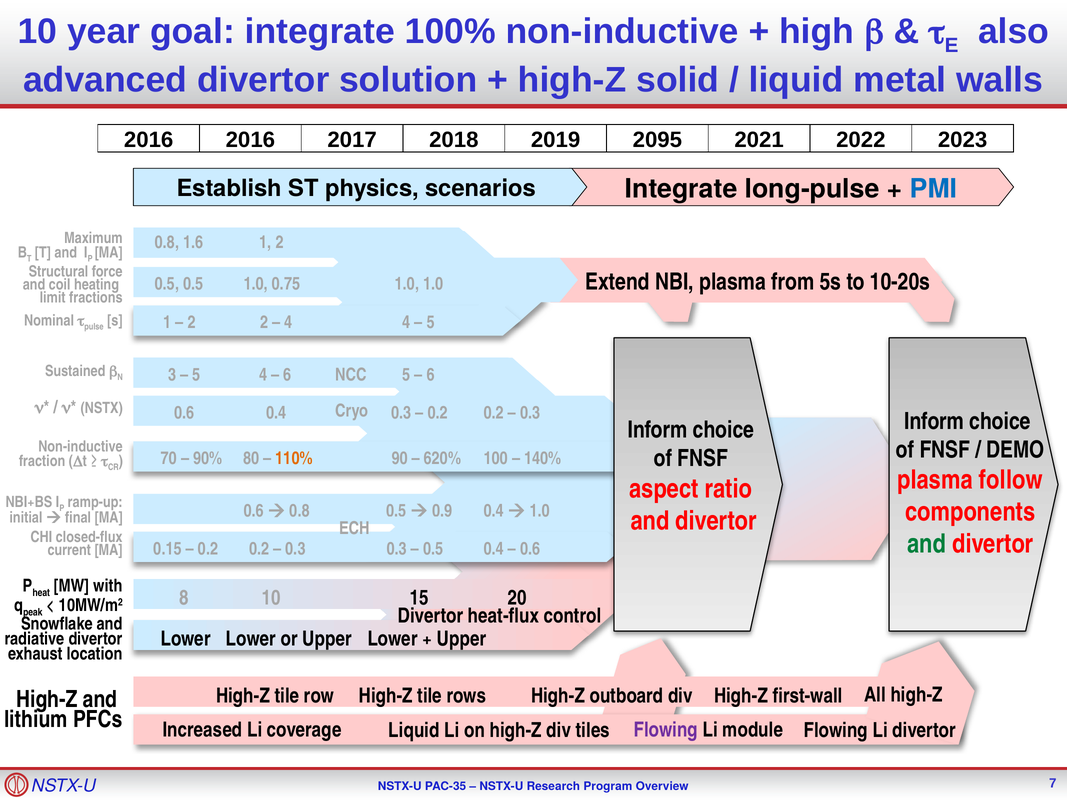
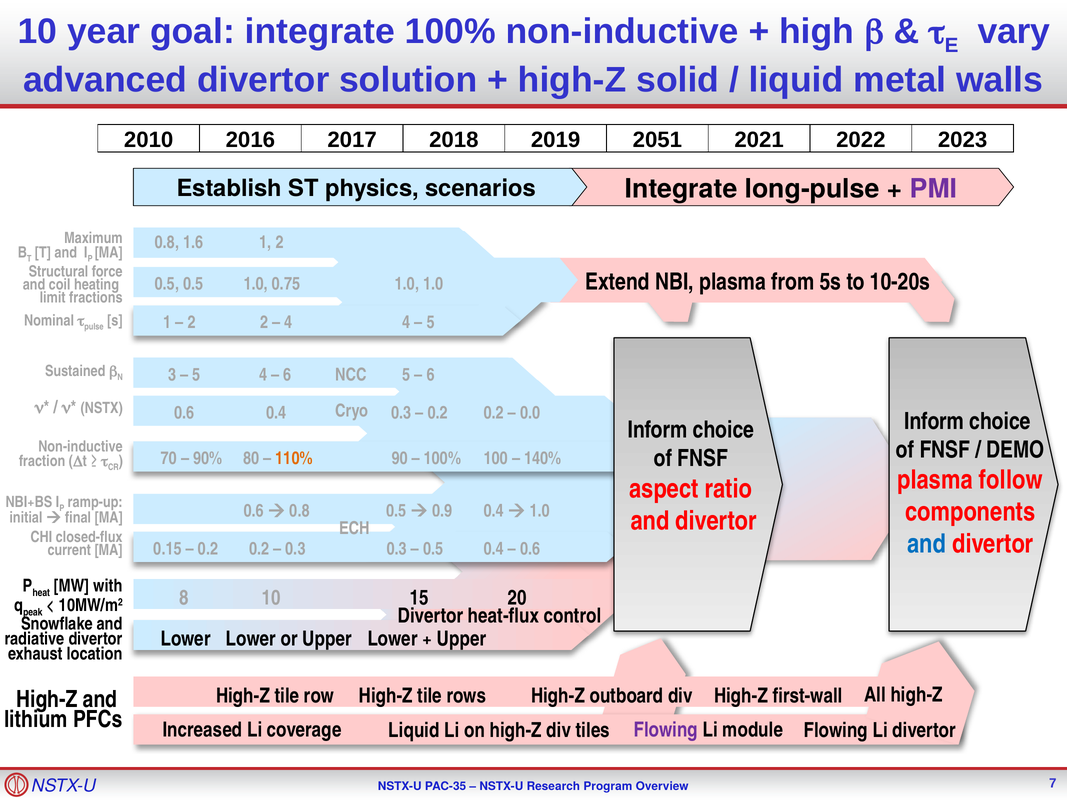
also: also -> vary (1014, 32)
2016: 2016 -> 2010 (149, 140)
2095: 2095 -> 2051 (657, 140)
PMI colour: blue -> purple (933, 189)
0.3: 0.3 -> 0.0 (530, 413)
620%: 620% -> 100% (442, 459)
and colour: green -> blue (927, 544)
